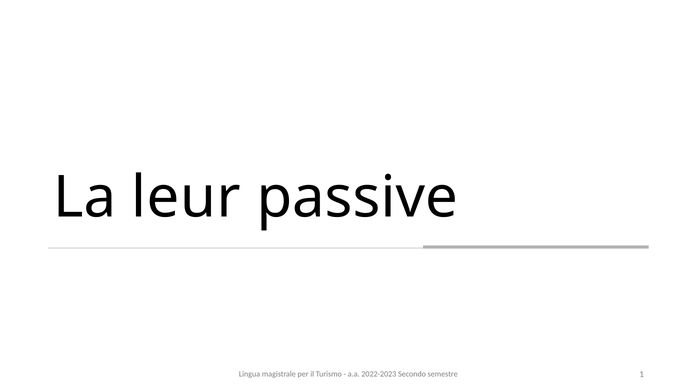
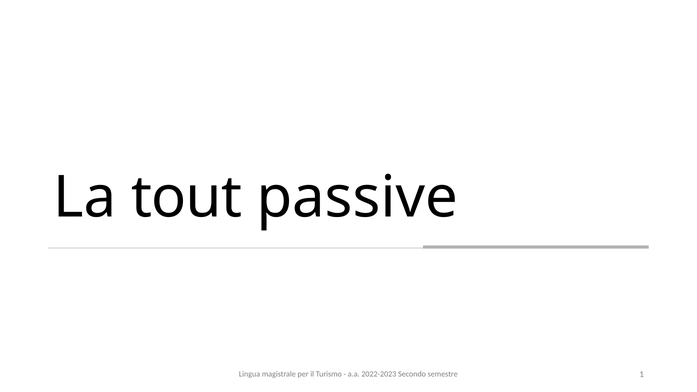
leur: leur -> tout (187, 198)
